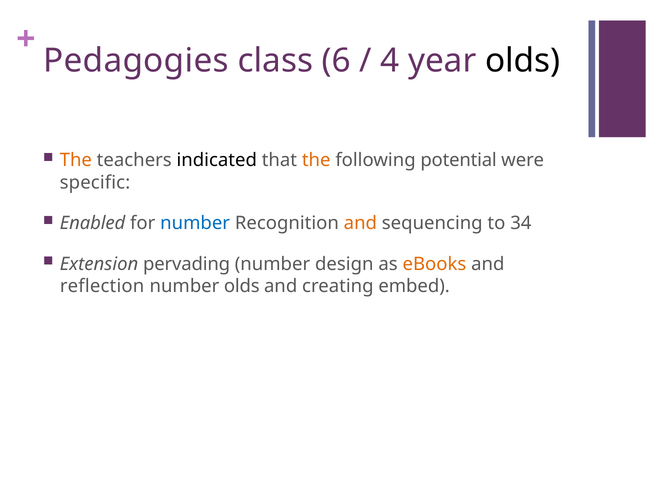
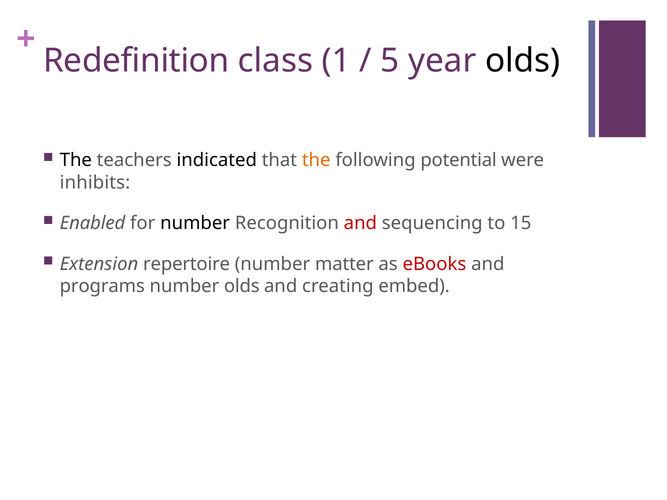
Pedagogies: Pedagogies -> Redefinition (136, 61)
6: 6 -> 1 (336, 61)
4: 4 -> 5 (390, 61)
The colour: orange -> black (76, 160)
specific: specific -> inhibits (95, 183)
number colour: blue -> black (195, 223)
and colour: orange -> red (360, 223)
34: 34 -> 15 (521, 223)
pervading: pervading -> repertoire (187, 264)
design: design -> matter (344, 264)
eBooks colour: orange -> red (434, 264)
reflection: reflection -> programs (102, 286)
